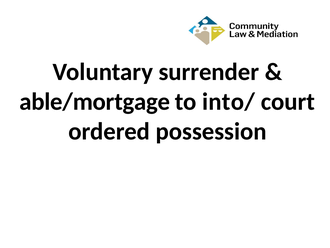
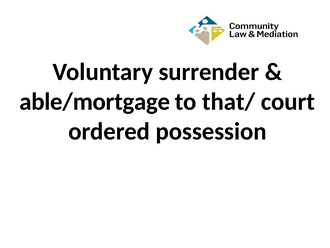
into/: into/ -> that/ (229, 101)
